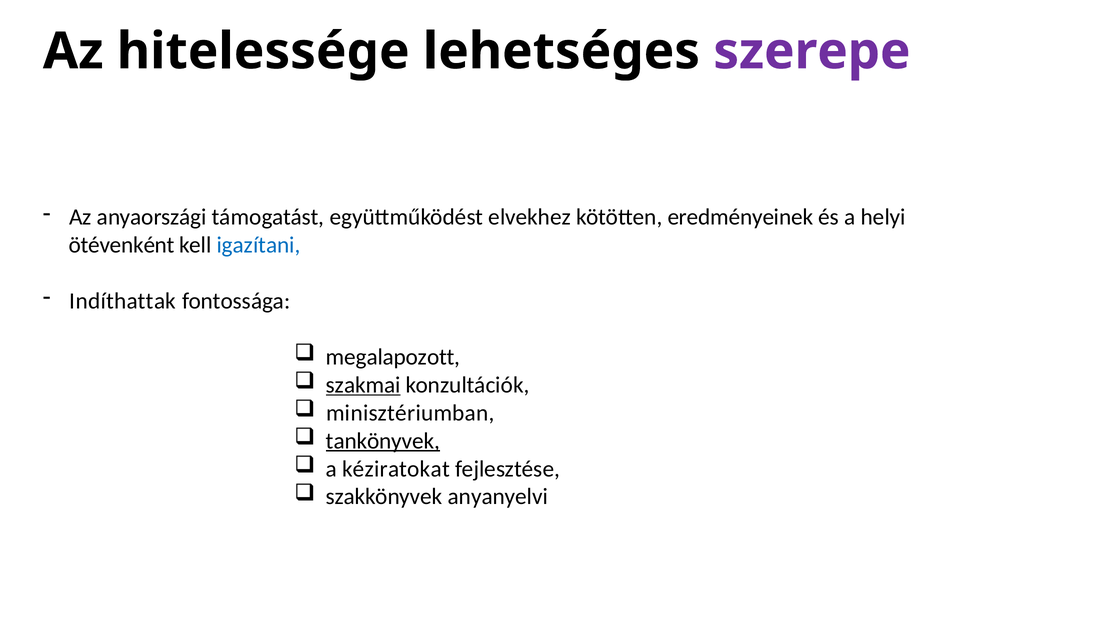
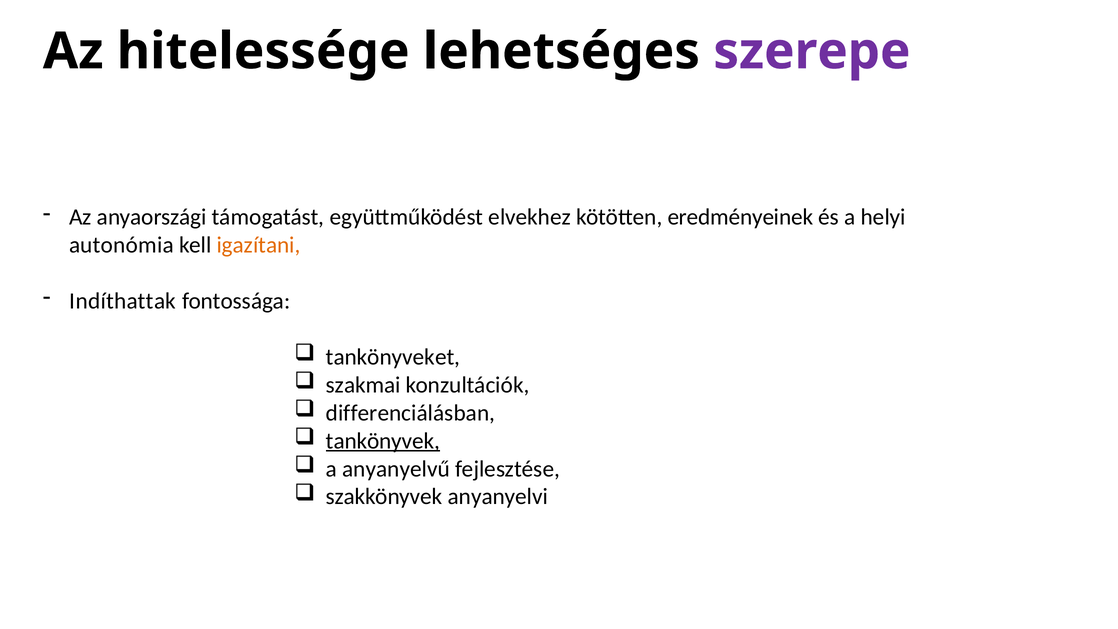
ötévenként: ötévenként -> autonómia (121, 245)
igazítani colour: blue -> orange (259, 245)
megalapozott: megalapozott -> tankönyveket (393, 357)
szakmai underline: present -> none (363, 385)
minisztériumban: minisztériumban -> differenciálásban (410, 413)
kéziratokat: kéziratokat -> anyanyelvű (396, 469)
